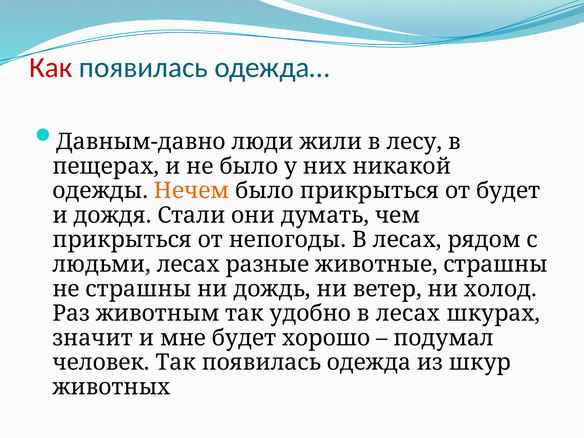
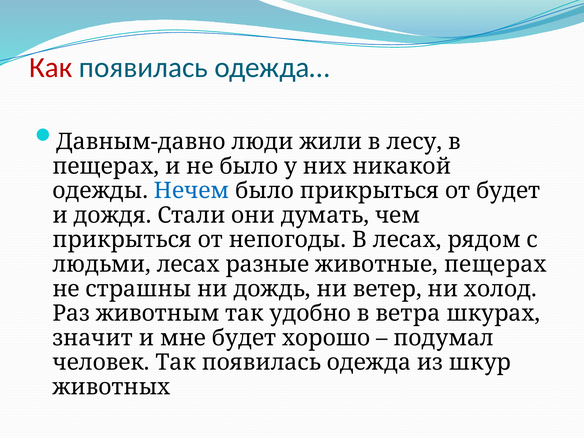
Нечем colour: orange -> blue (192, 191)
животные страшны: страшны -> пещерах (495, 264)
удобно в лесах: лесах -> ветра (408, 313)
